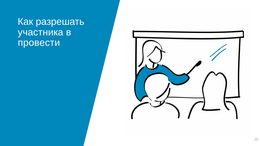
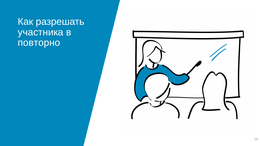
провести: провести -> повторно (39, 43)
